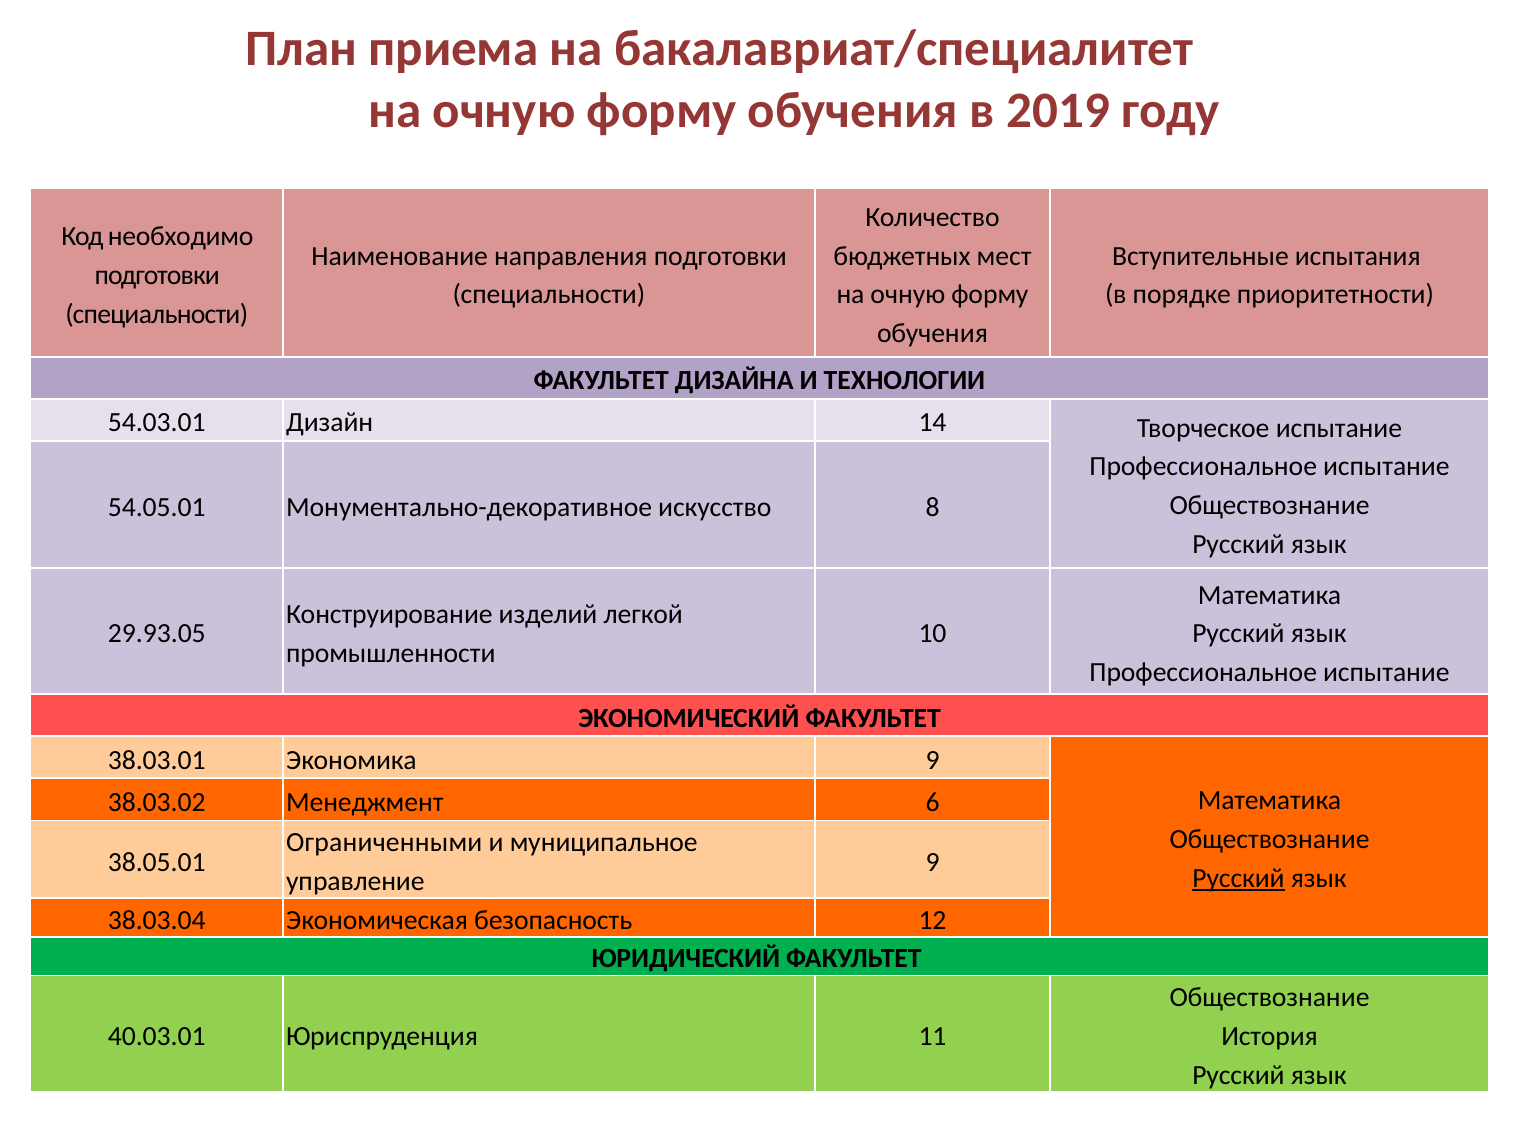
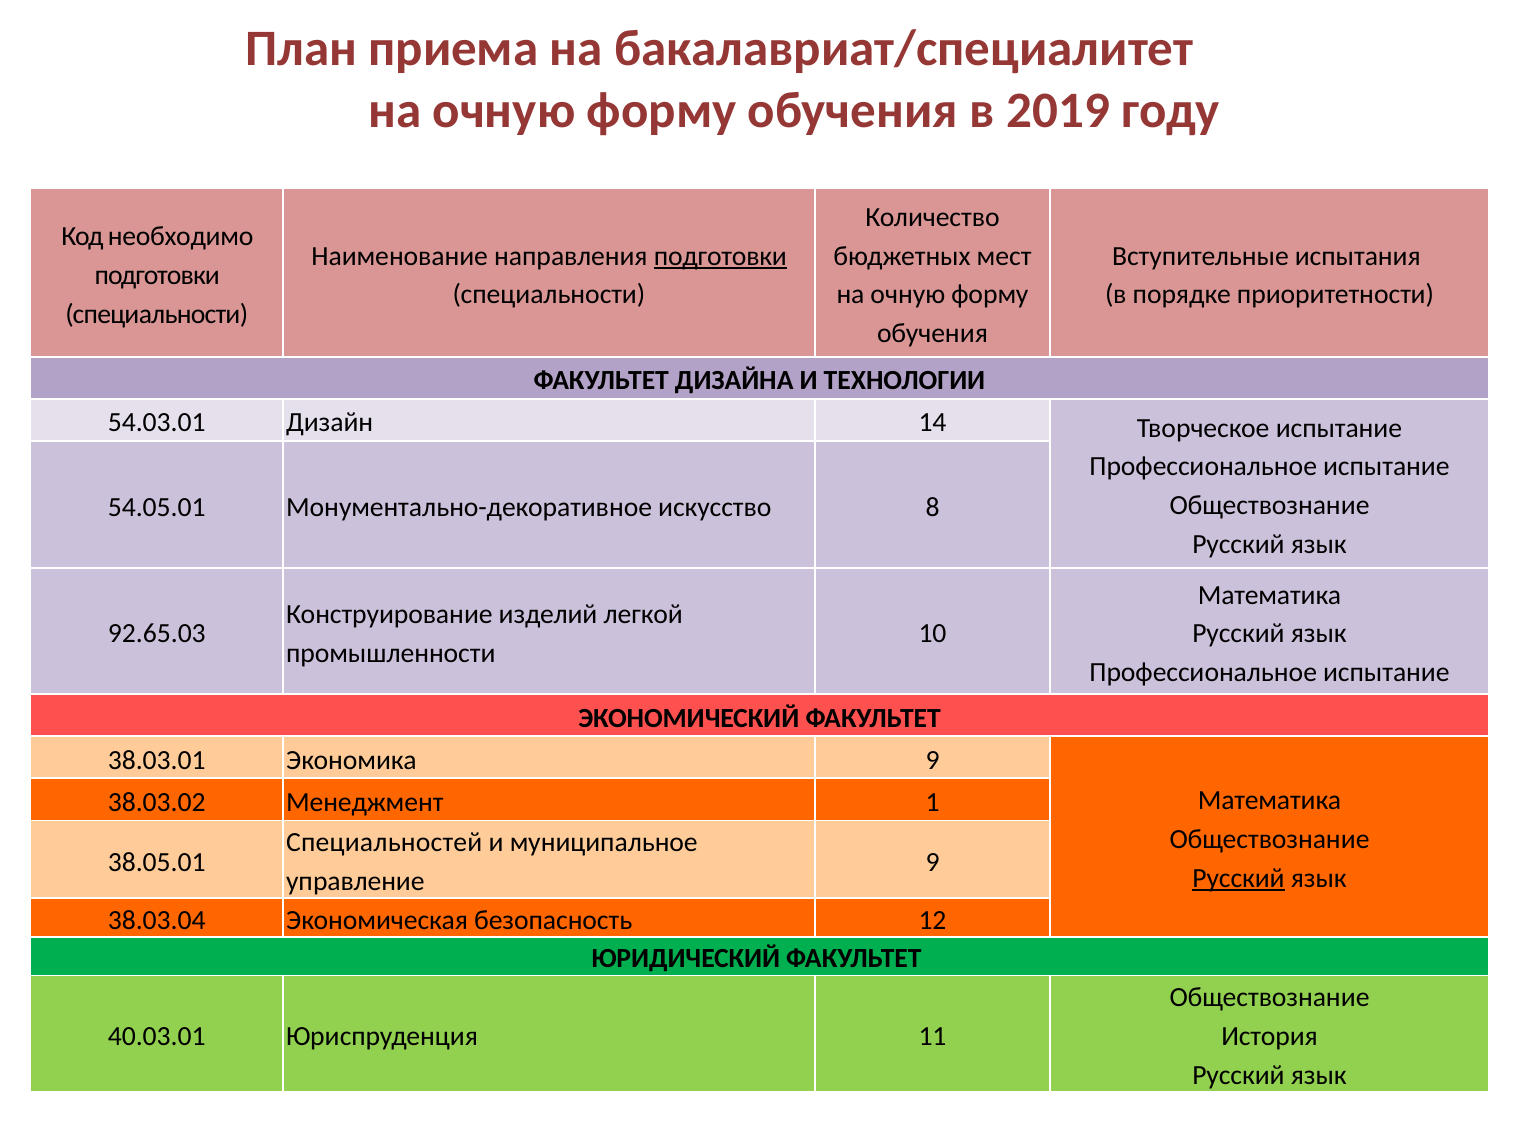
подготовки underline: none -> present (720, 256)
29.93.05: 29.93.05 -> 92.65.03 (157, 634)
6: 6 -> 1 (933, 802)
Ограниченными: Ограниченными -> Специальностей (384, 843)
